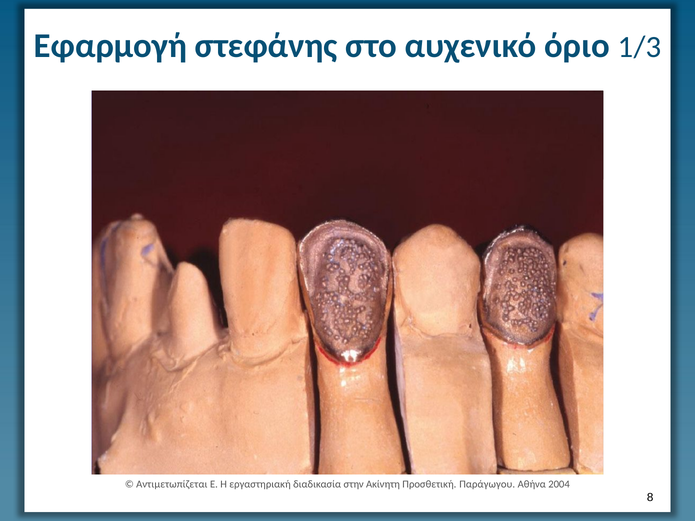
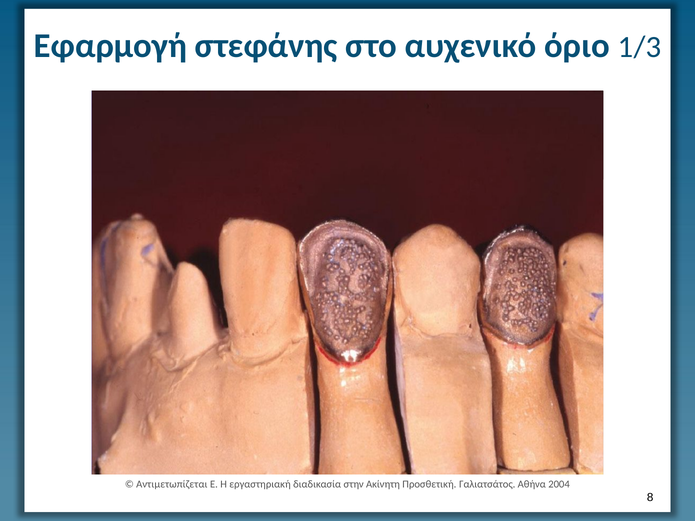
Παράγωγου: Παράγωγου -> Γαλιατσάτος (487, 485)
